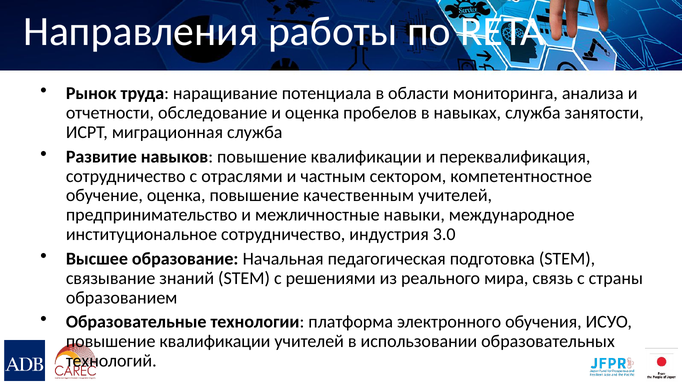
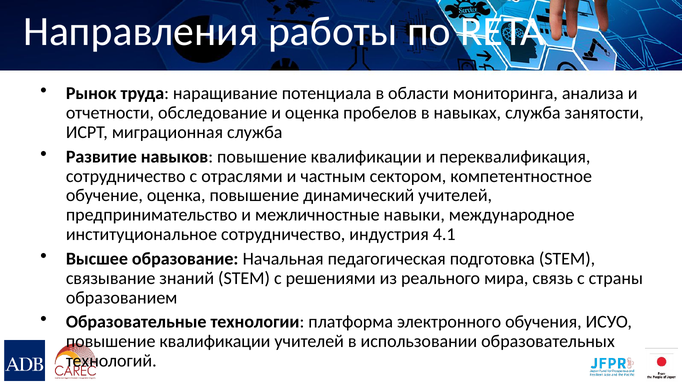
качественным: качественным -> динамический (359, 195)
3.0: 3.0 -> 4.1 (444, 234)
